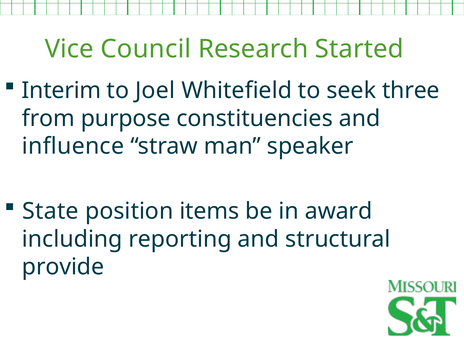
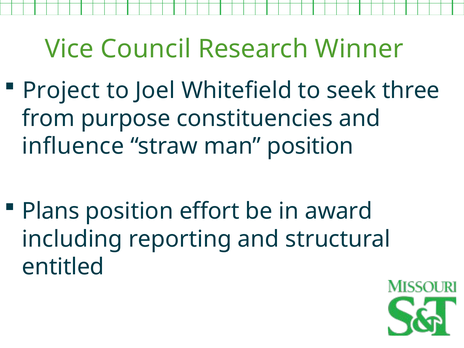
Started: Started -> Winner (359, 49)
Interim: Interim -> Project (61, 91)
man speaker: speaker -> position (310, 146)
State: State -> Plans (51, 211)
items: items -> effort (209, 211)
provide: provide -> entitled (63, 267)
